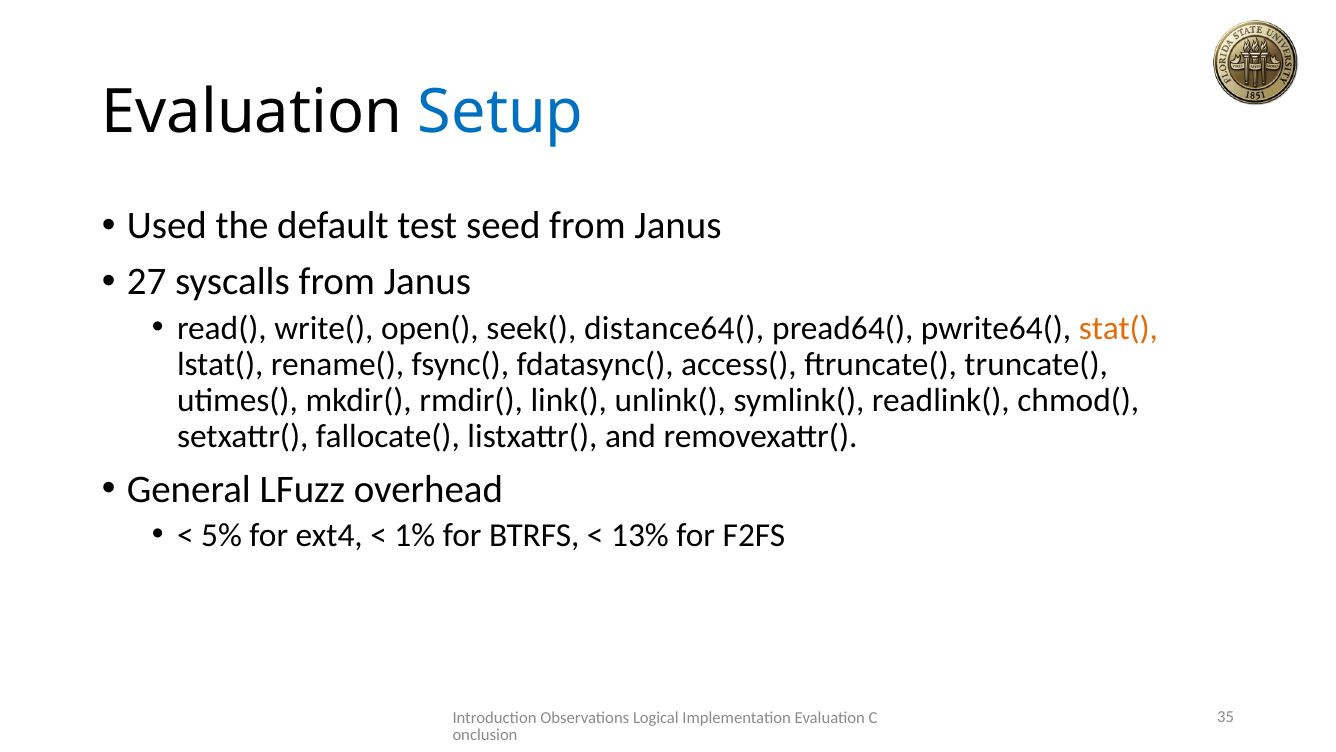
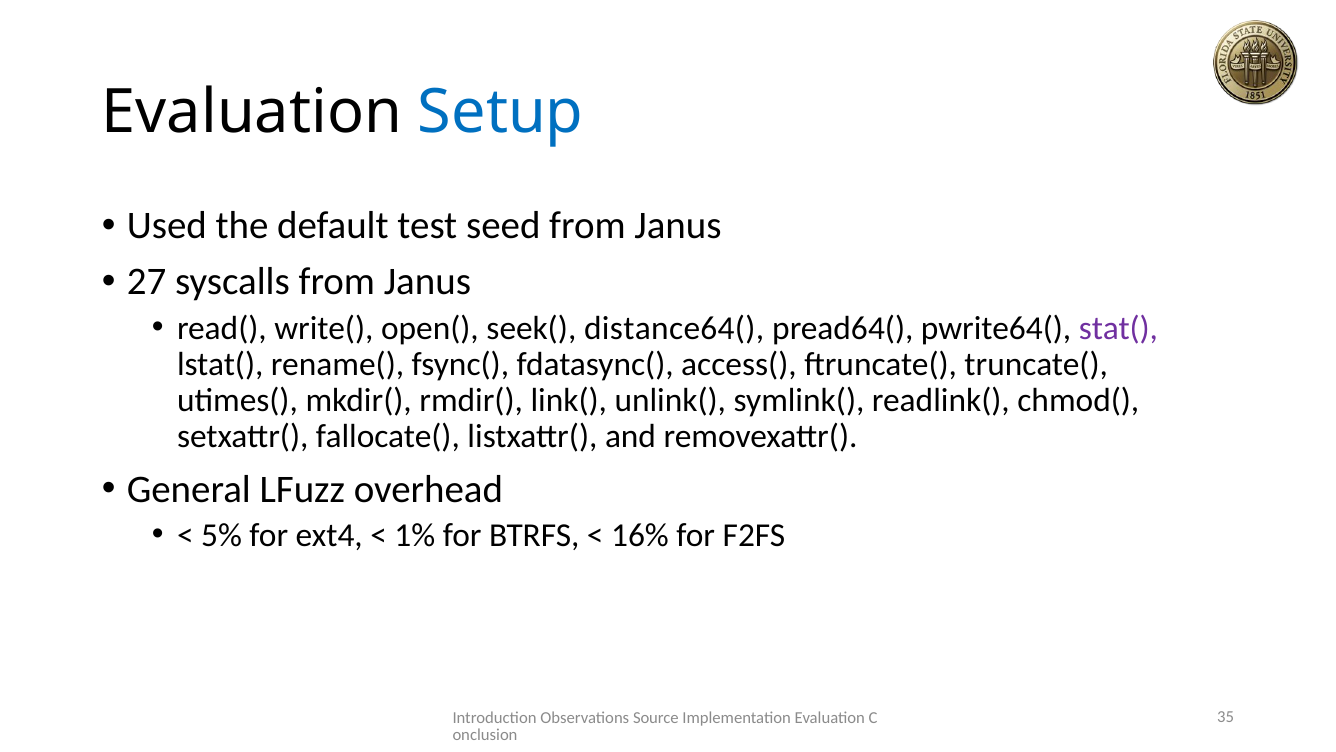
stat( colour: orange -> purple (1118, 328)
13%: 13% -> 16% (640, 535)
Logical: Logical -> Source (656, 718)
